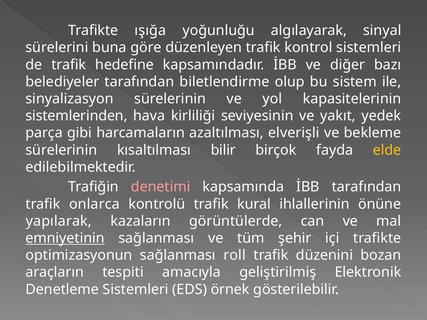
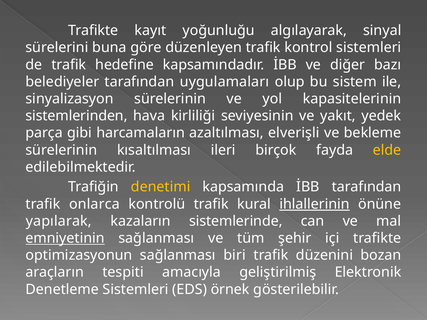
ışığa: ışığa -> kayıt (150, 31)
biletlendirme: biletlendirme -> uygulamaları (224, 82)
bilir: bilir -> ileri (223, 150)
denetimi colour: pink -> yellow (161, 187)
ihlallerinin underline: none -> present (314, 204)
görüntülerde: görüntülerde -> sistemlerinde (236, 221)
roll: roll -> biri (235, 255)
